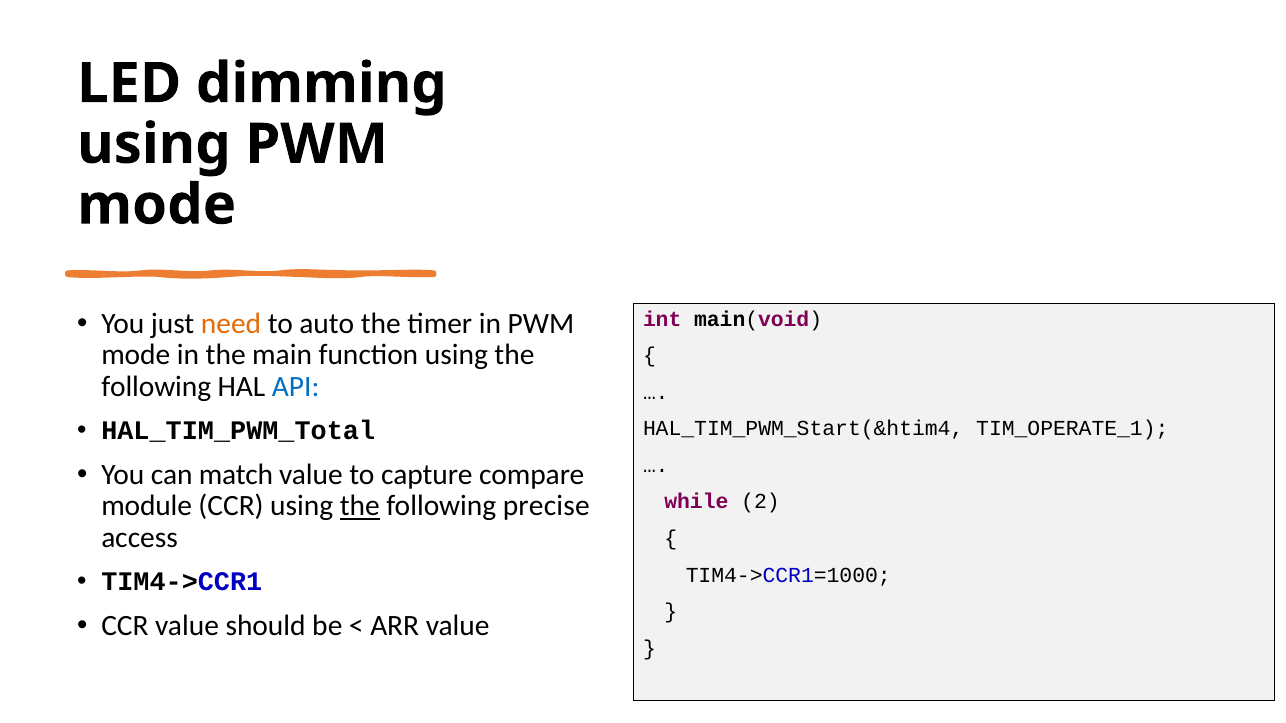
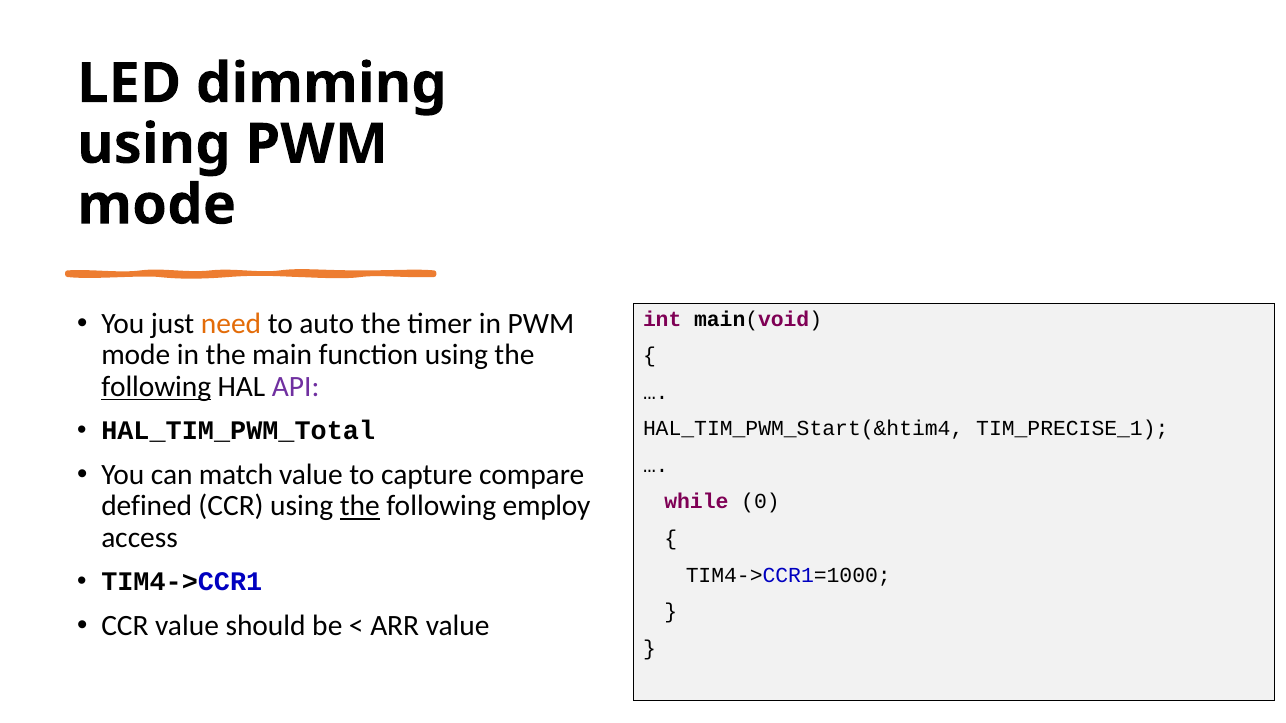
following underline: none -> present (156, 387)
API colour: blue -> purple (296, 387)
TIM_OPERATE_1: TIM_OPERATE_1 -> TIM_PRECISE_1 (1072, 429)
2: 2 -> 0 (760, 502)
module: module -> defined (147, 506)
precise: precise -> employ (547, 506)
